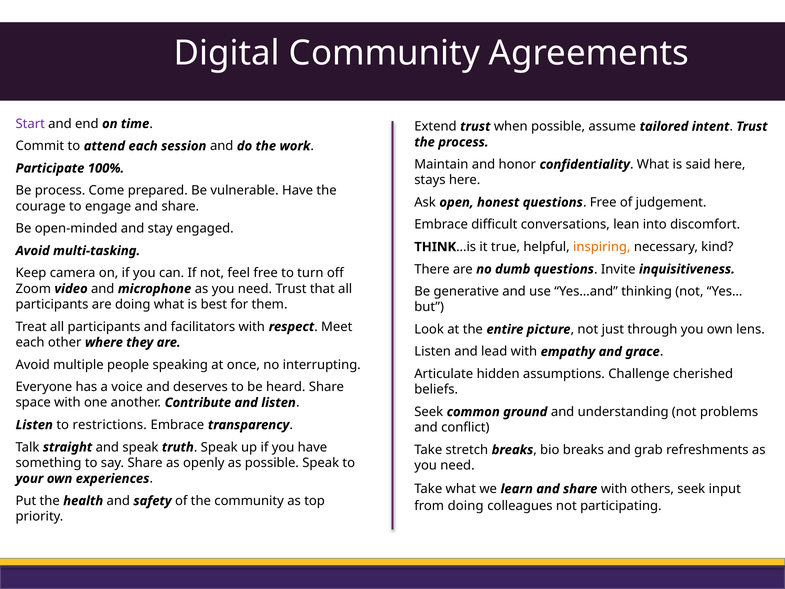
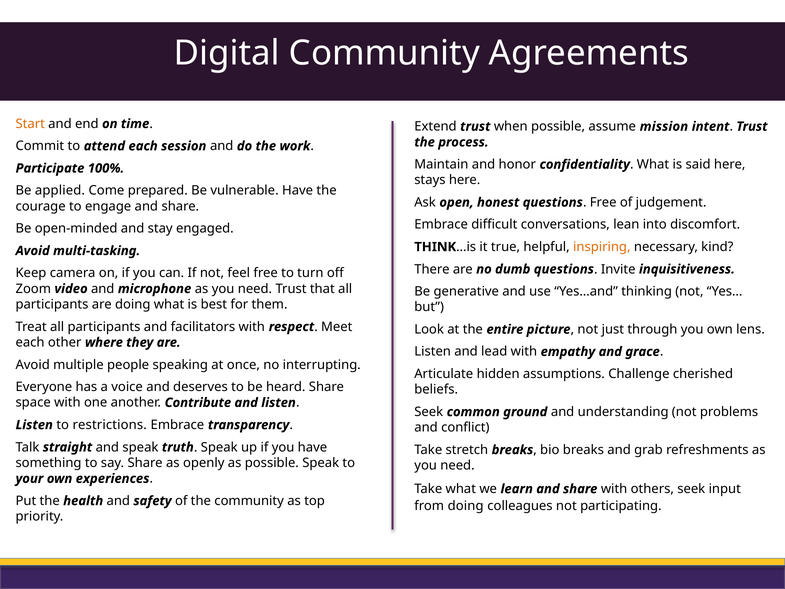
Start colour: purple -> orange (30, 124)
tailored: tailored -> mission (664, 126)
Be process: process -> applied (60, 190)
